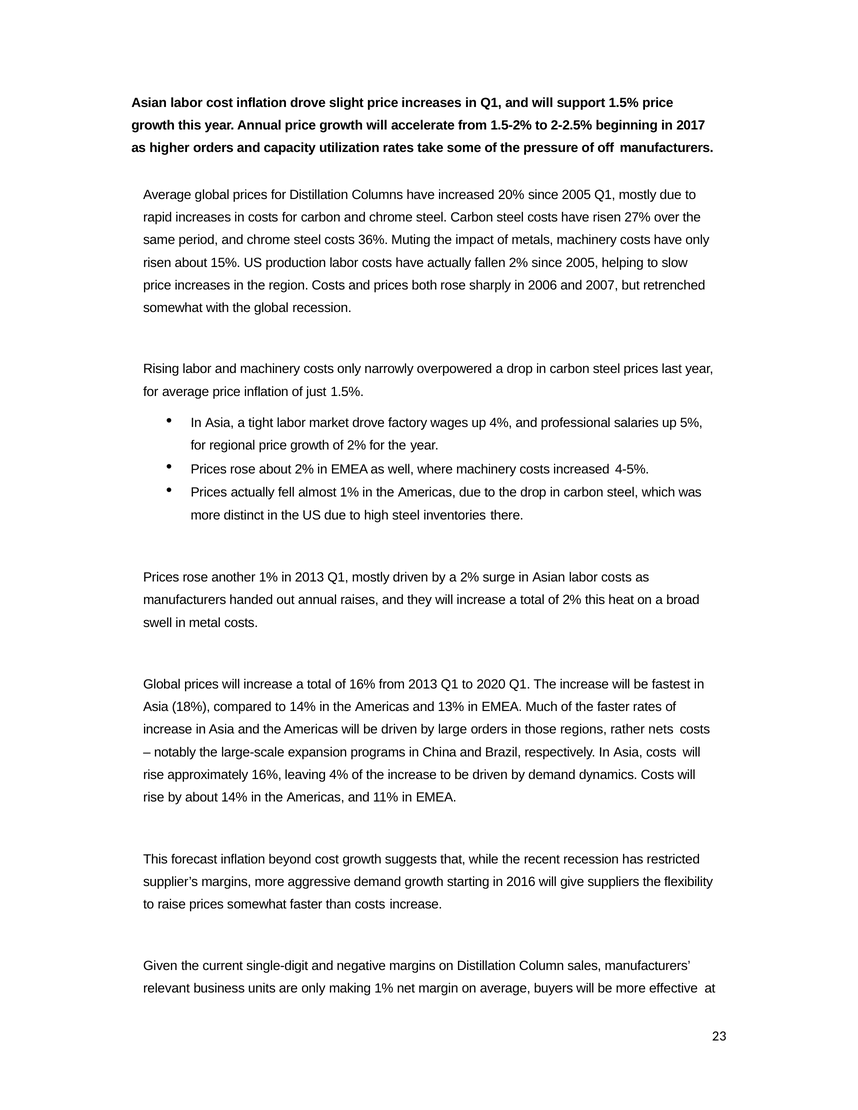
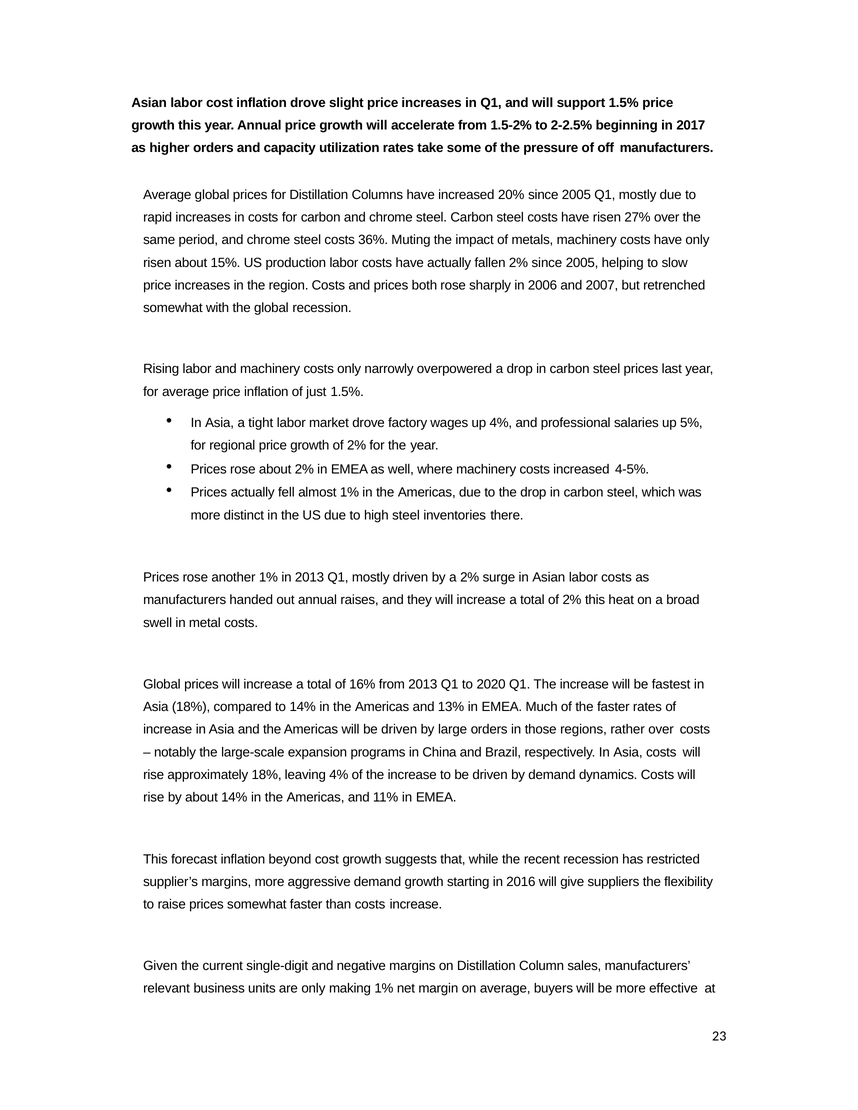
rather nets: nets -> over (661, 730)
approximately 16%: 16% -> 18% (267, 775)
